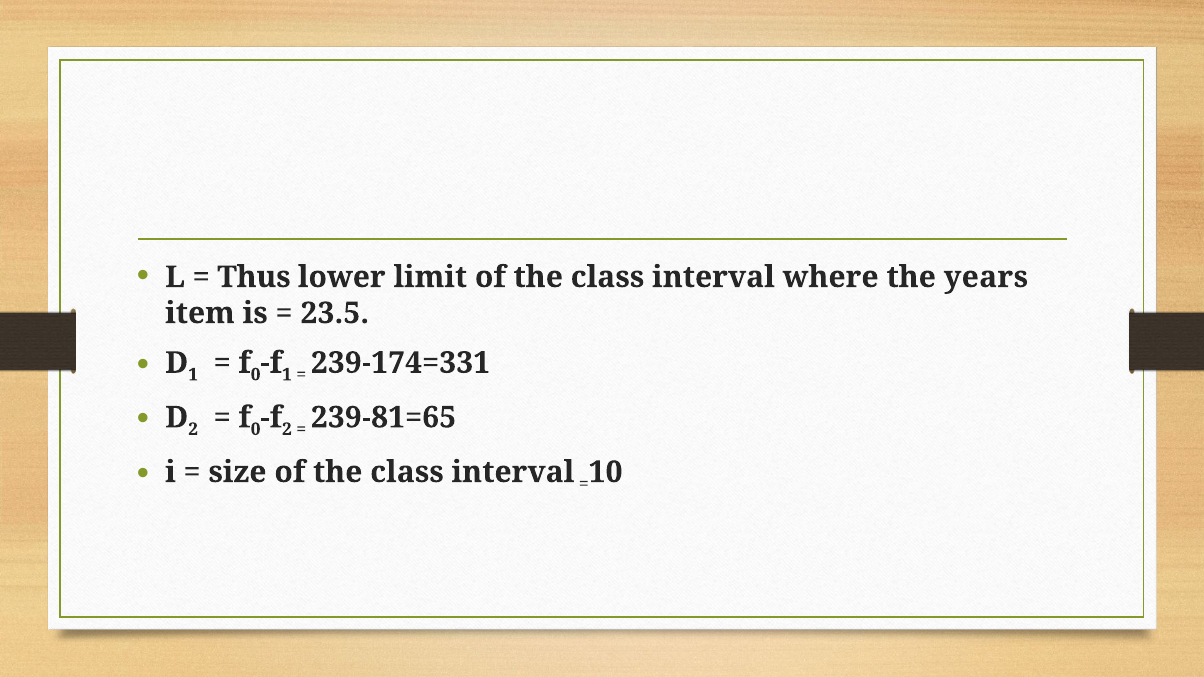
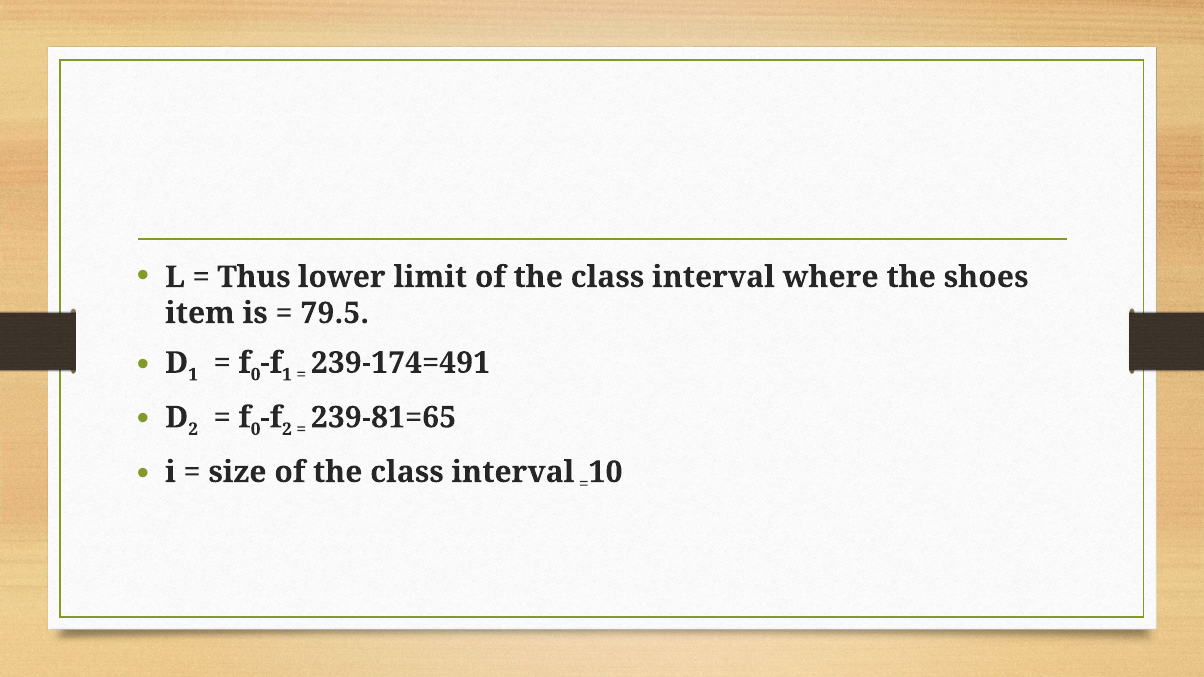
years: years -> shoes (986, 277)
23.5: 23.5 -> 79.5 (335, 313)
239-174=331: 239-174=331 -> 239-174=491 (400, 363)
